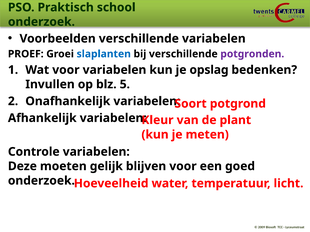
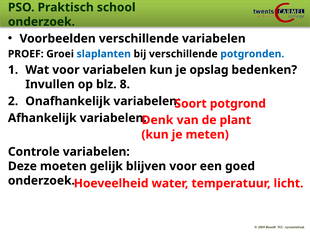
potgronden colour: purple -> blue (252, 54)
5: 5 -> 8 (125, 84)
Kleur: Kleur -> Denk (157, 120)
